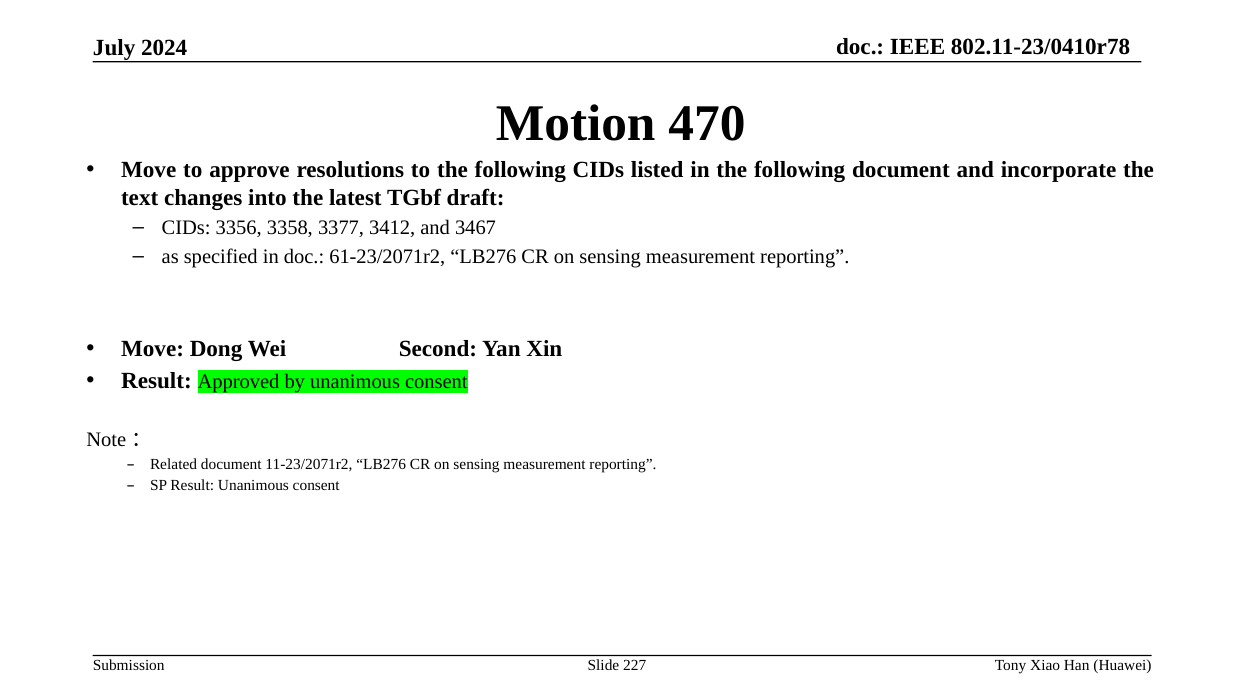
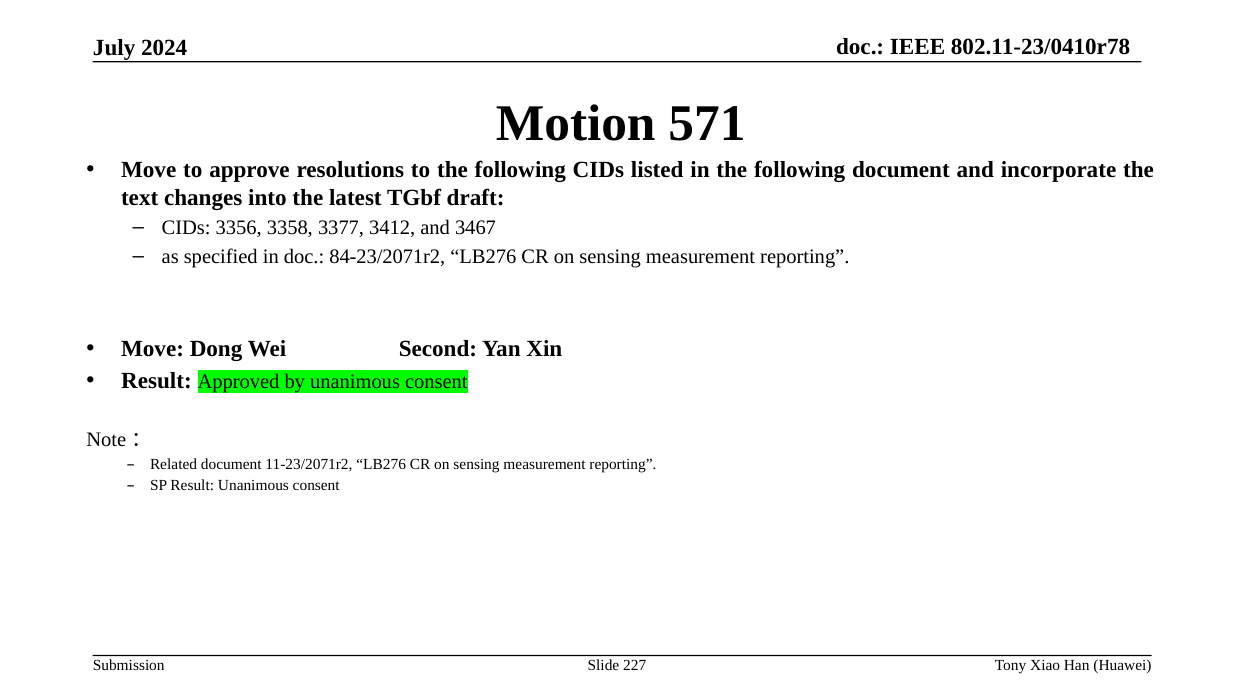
470: 470 -> 571 (707, 124)
61-23/2071r2: 61-23/2071r2 -> 84-23/2071r2 (387, 257)
